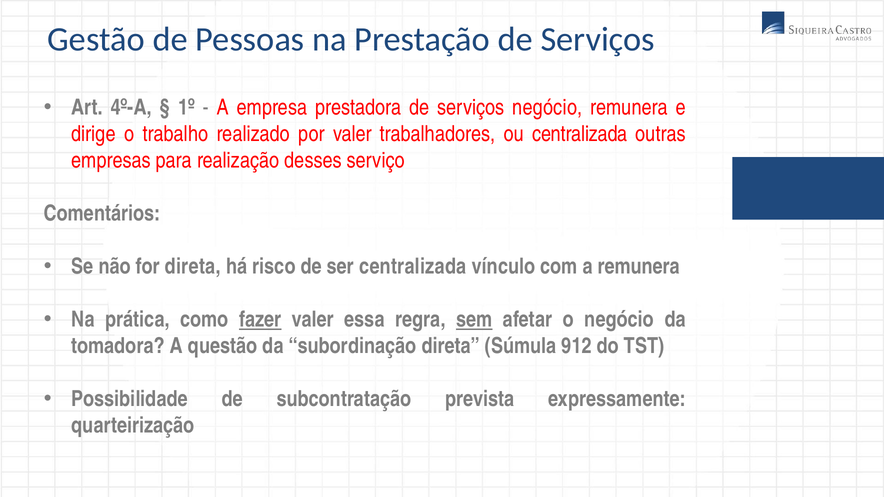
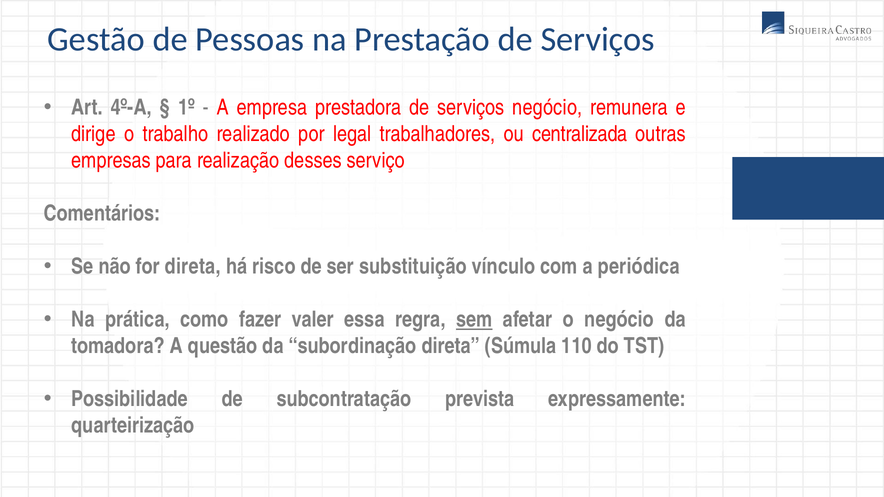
por valer: valer -> legal (352, 134)
ser centralizada: centralizada -> substituição (413, 267)
a remunera: remunera -> periódica (639, 267)
fazer underline: present -> none (260, 320)
912: 912 -> 110 (577, 346)
